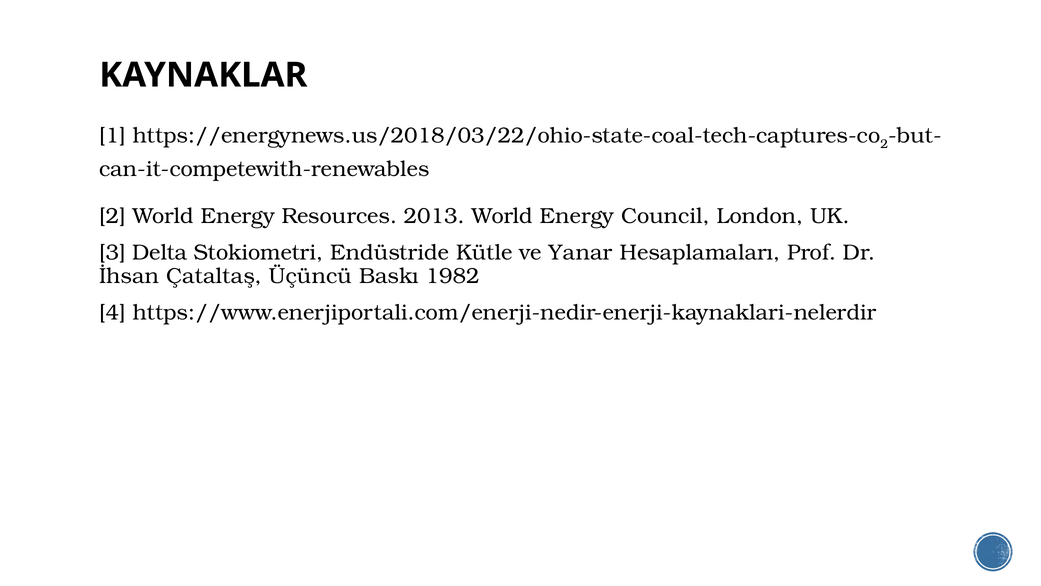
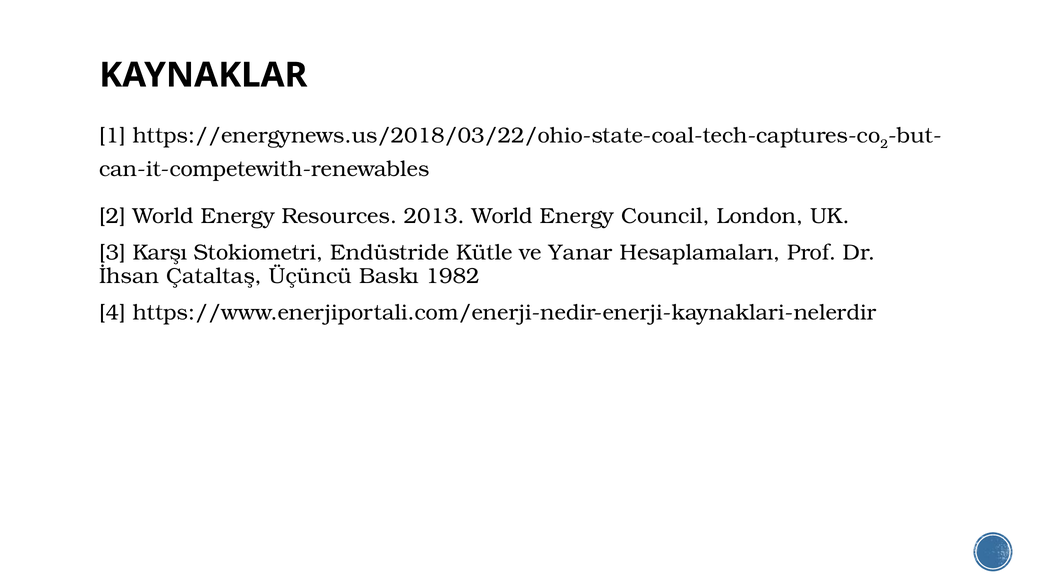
Delta: Delta -> Karşı (160, 252)
